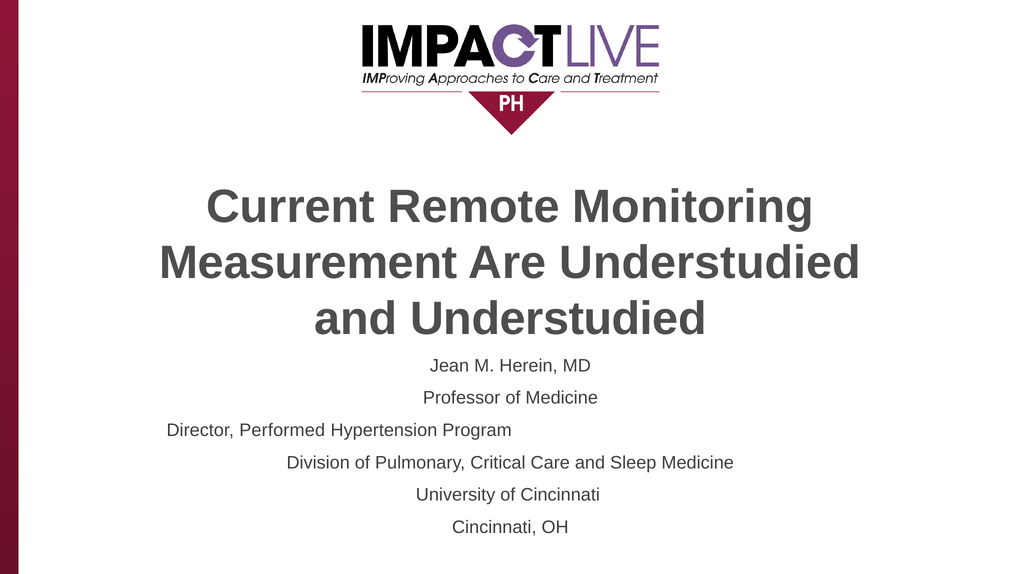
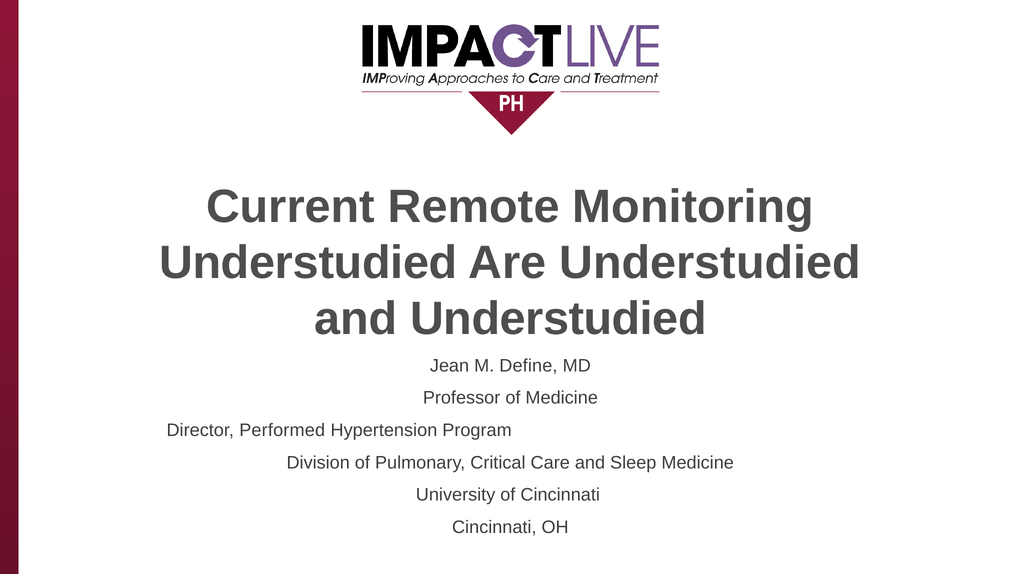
Measurement: Measurement -> Understudied (308, 263)
Herein: Herein -> Define (528, 366)
